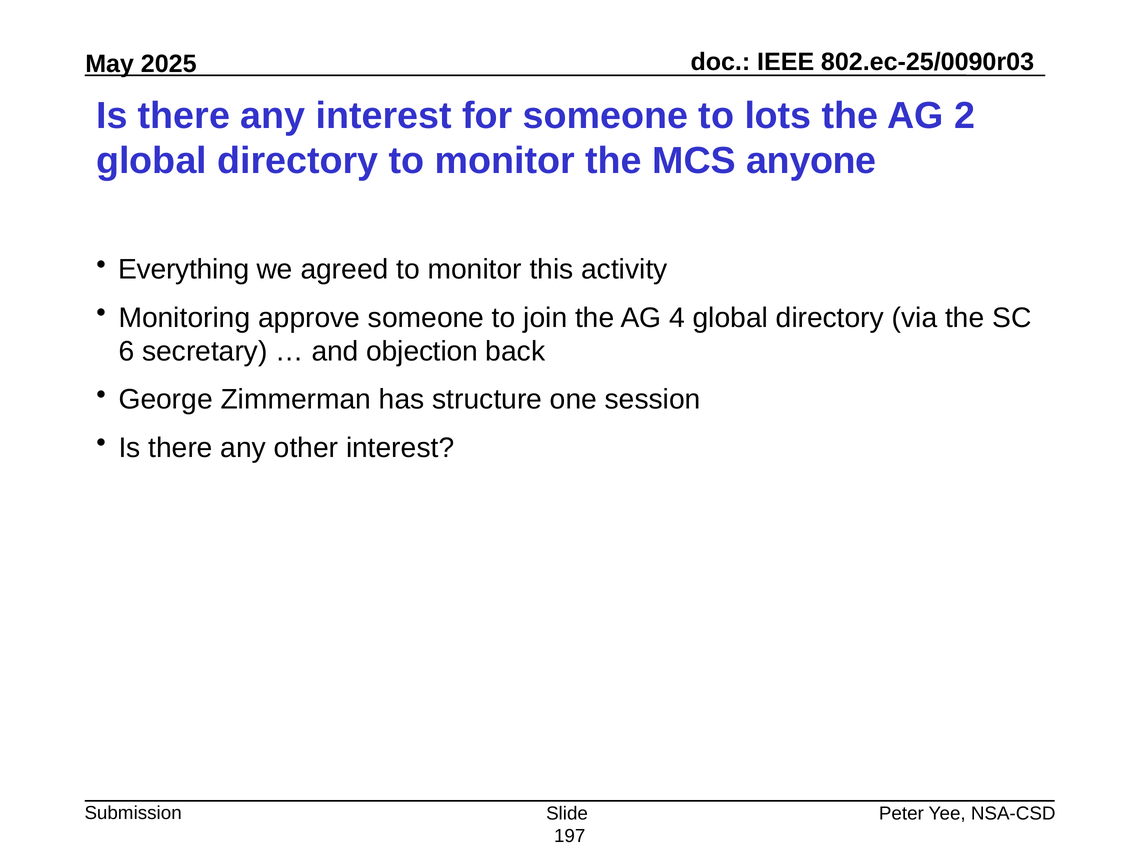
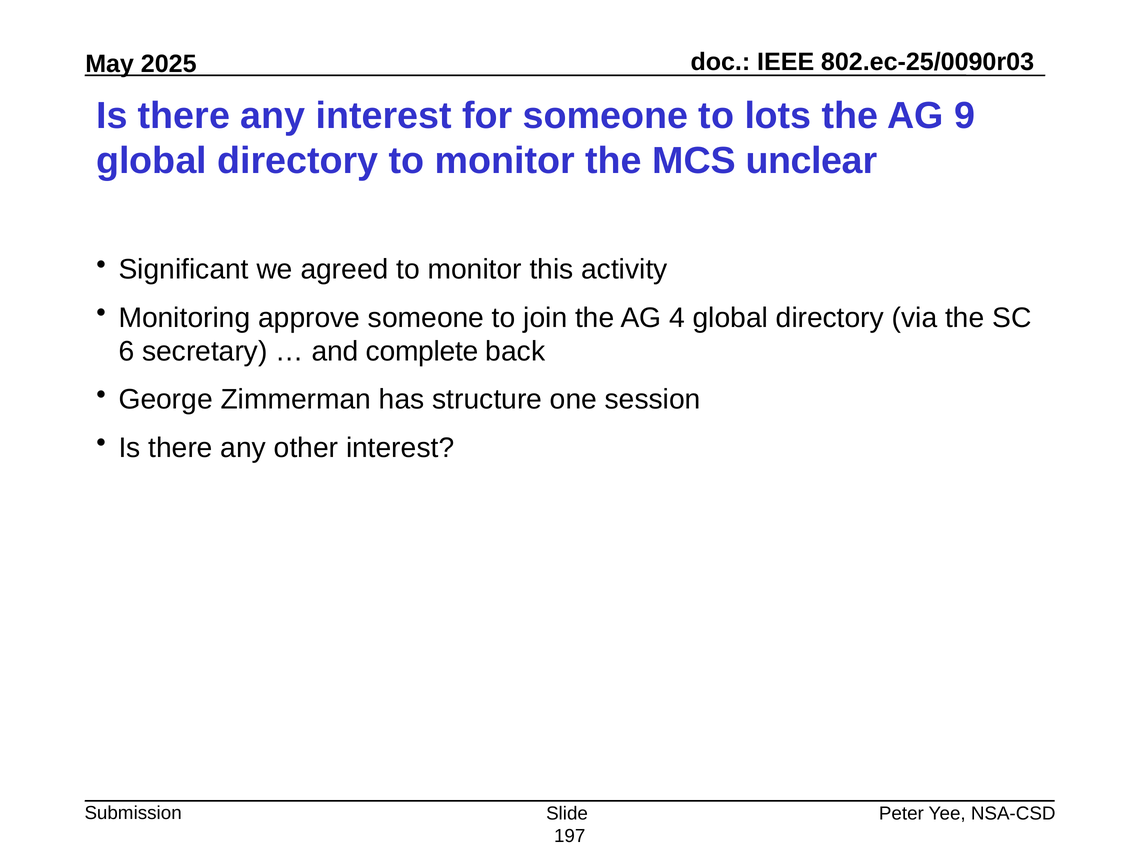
2: 2 -> 9 (965, 116)
anyone: anyone -> unclear (811, 161)
Everything: Everything -> Significant (184, 269)
objection: objection -> complete (422, 351)
